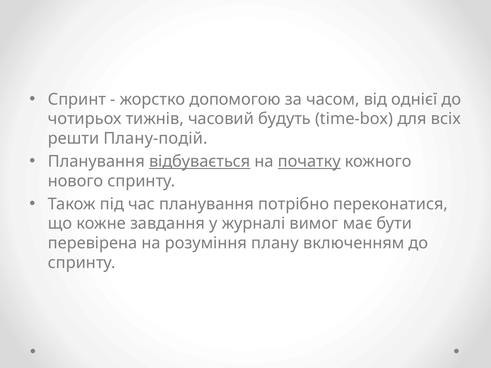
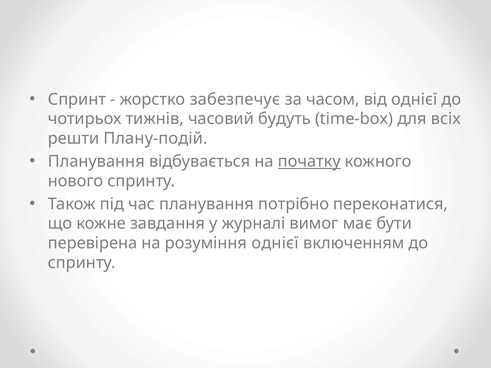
допомогою: допомогою -> забезпечує (235, 99)
відбувається underline: present -> none (200, 162)
розуміння плану: плану -> однієї (275, 243)
